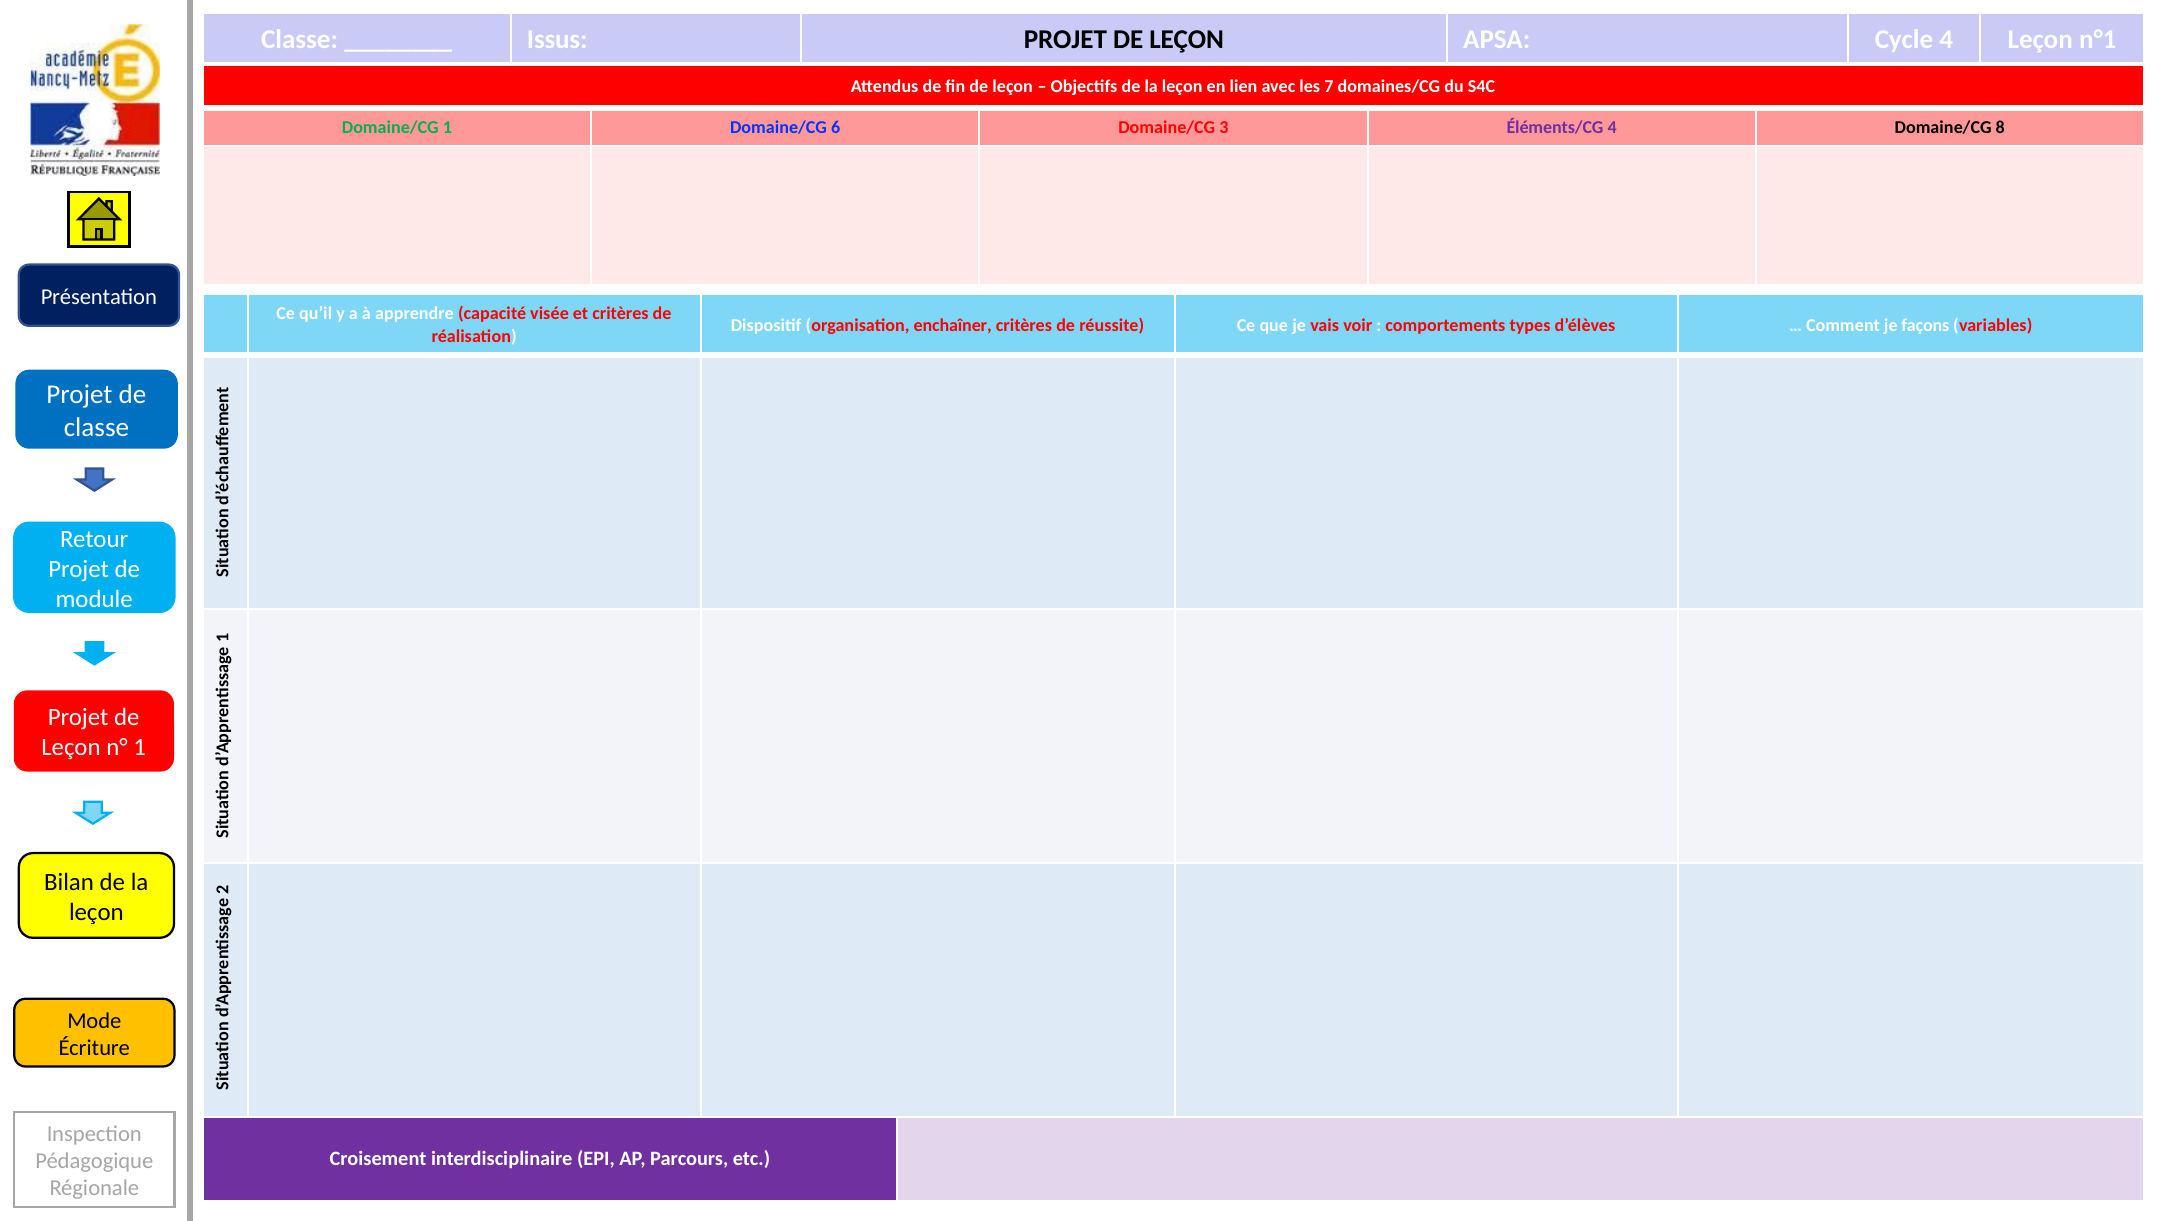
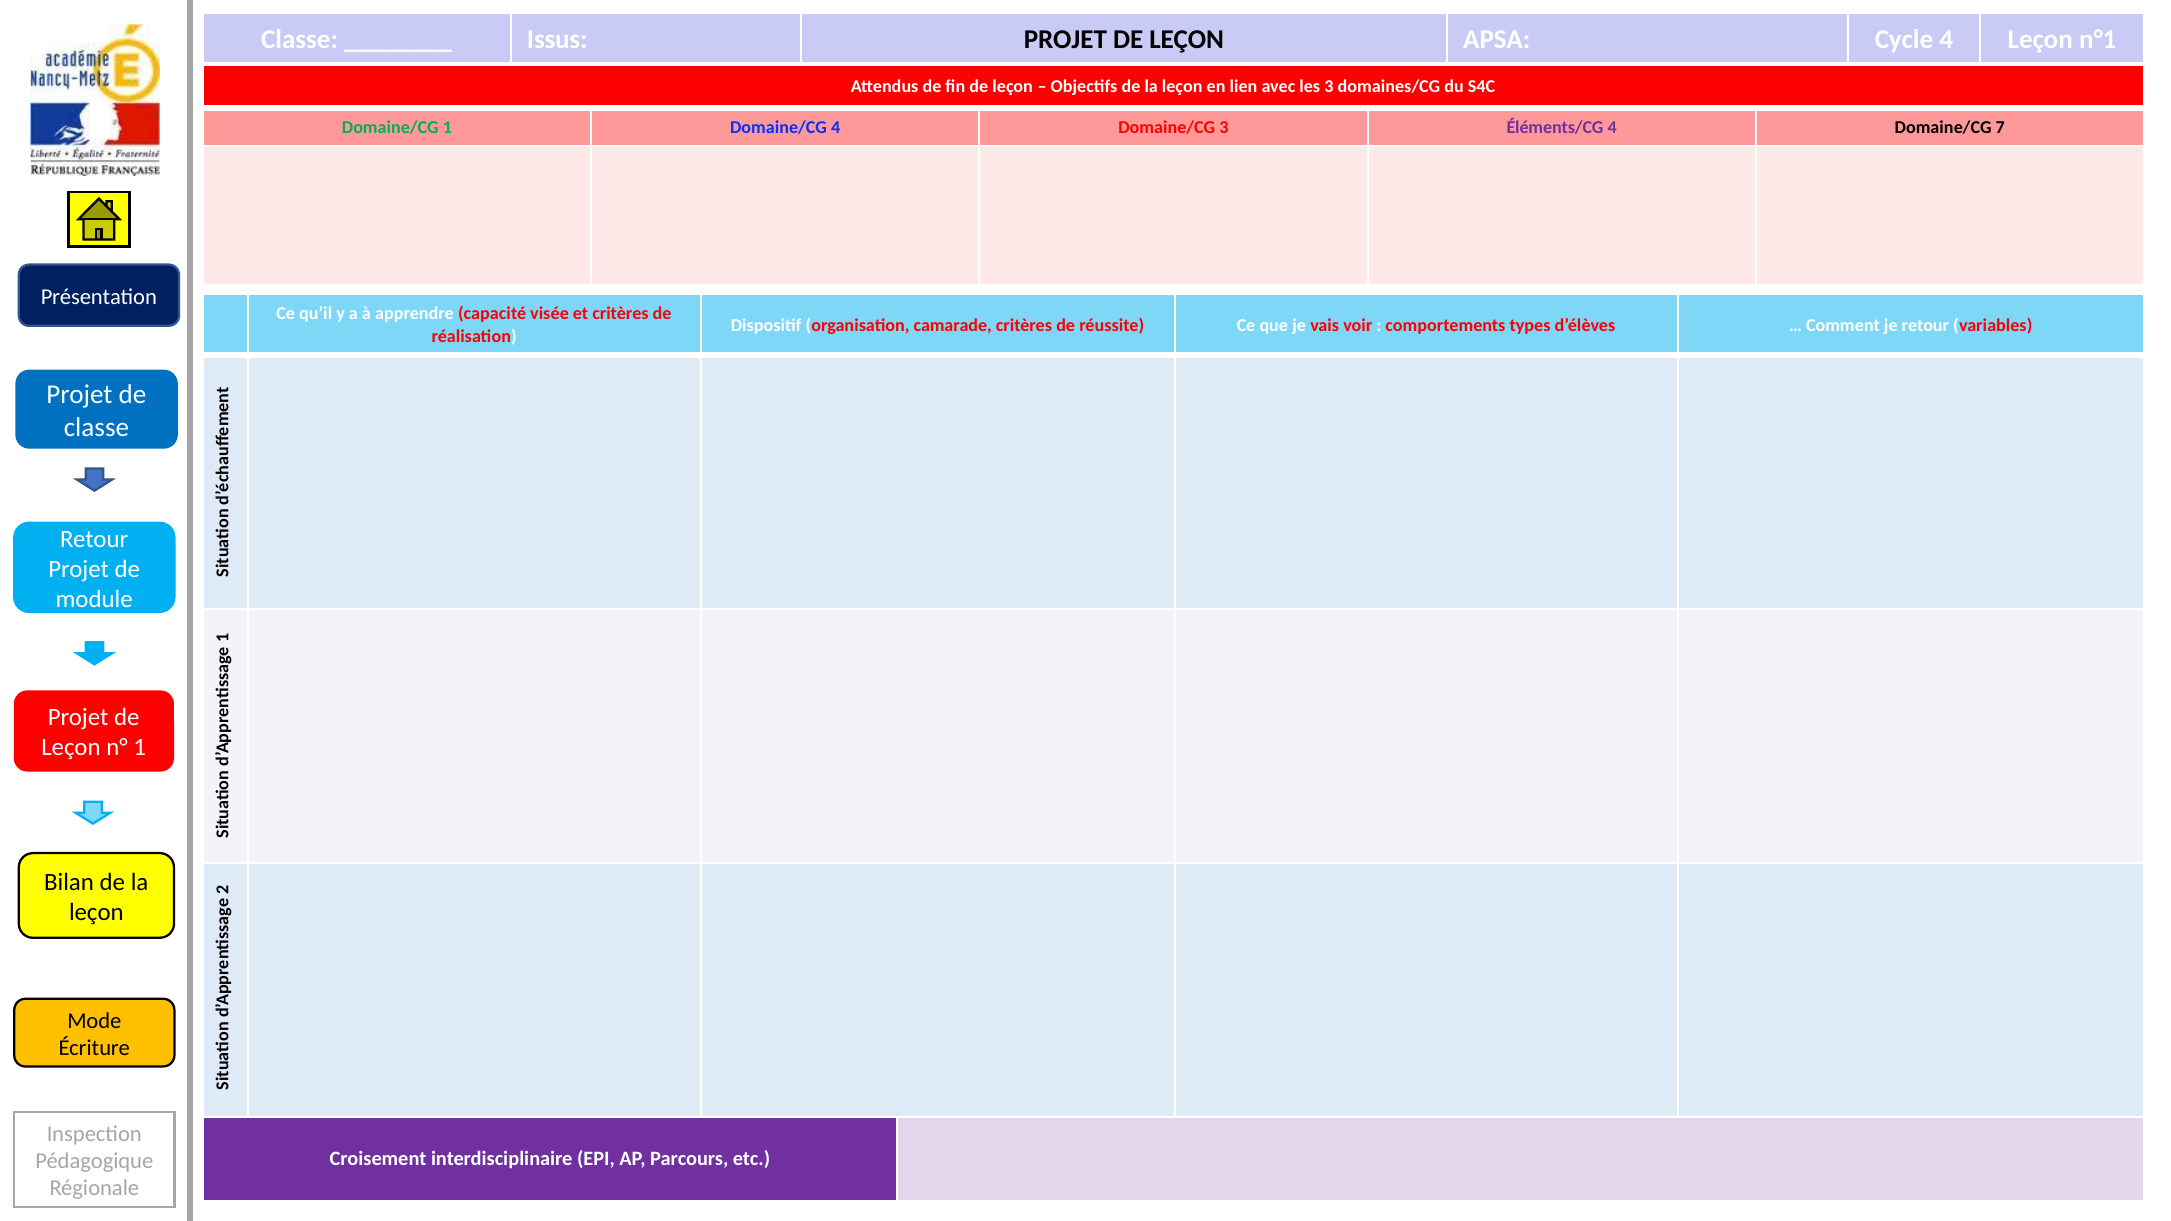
les 7: 7 -> 3 (1329, 87)
Domaine/CG 6: 6 -> 4 (836, 127)
8: 8 -> 7 (2000, 127)
enchaîner: enchaîner -> camarade (953, 325)
je façons: façons -> retour (1925, 325)
